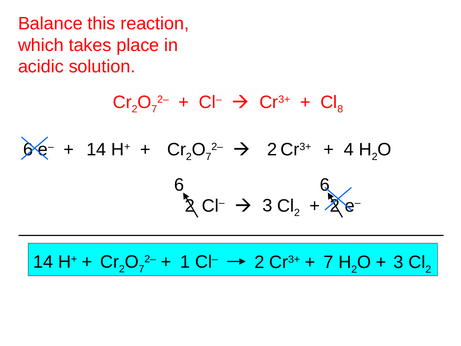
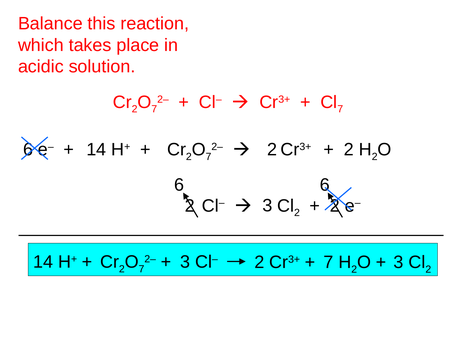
8: 8 -> 7 (340, 109)
4: 4 -> 2 (349, 150)
1: 1 -> 3 (185, 262)
